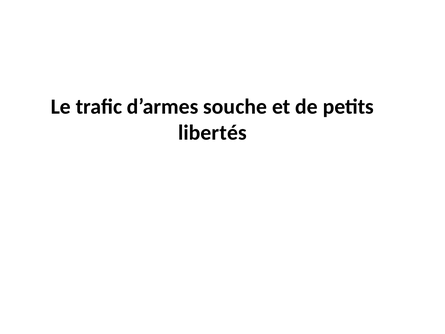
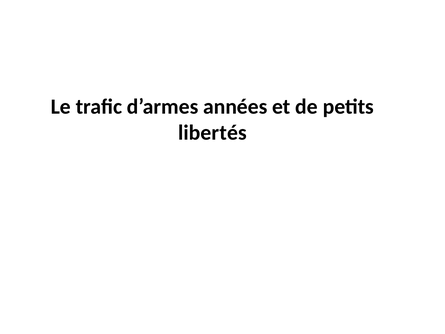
souche: souche -> années (235, 106)
